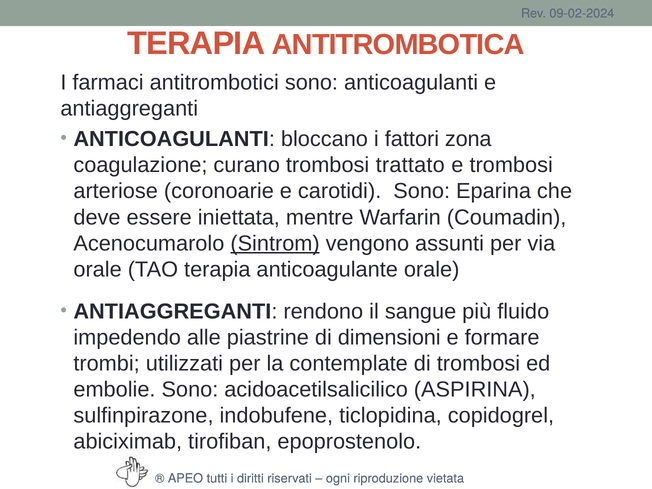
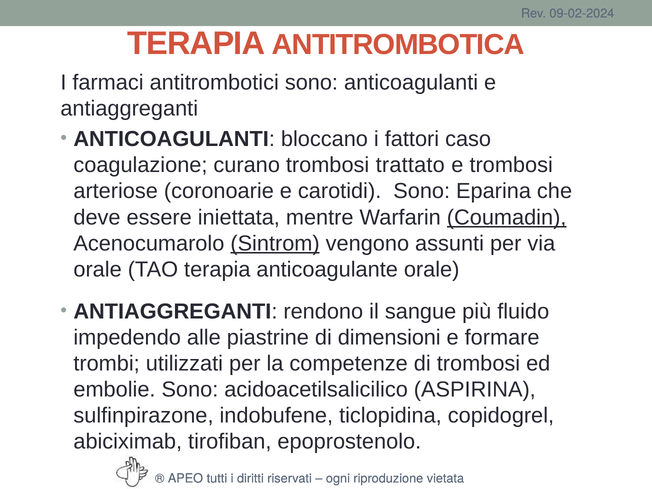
zona: zona -> caso (468, 139)
Coumadin underline: none -> present (507, 217)
contemplate: contemplate -> competenze (349, 364)
